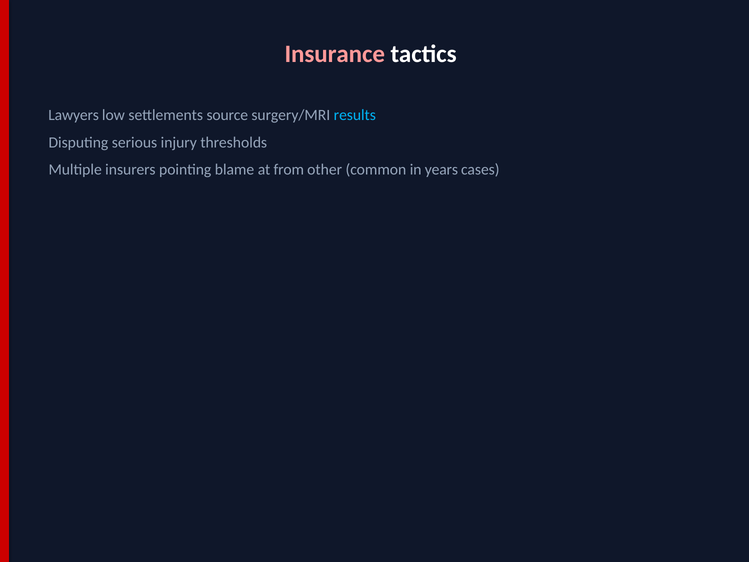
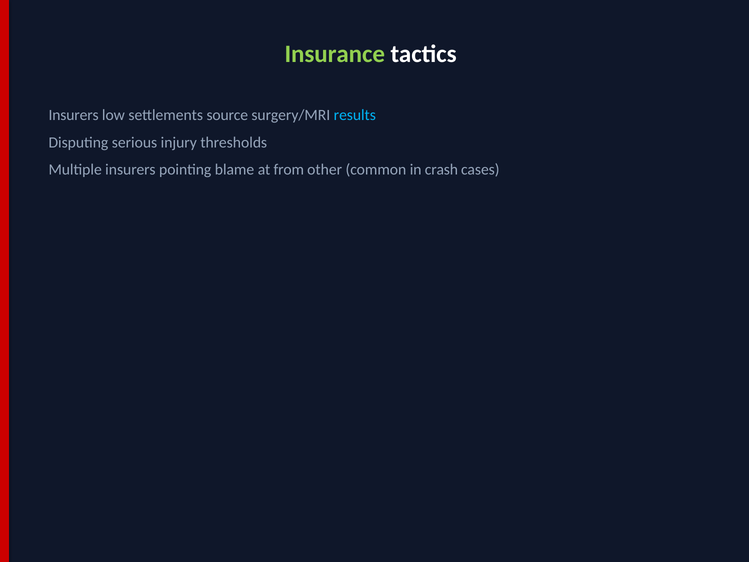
Insurance colour: pink -> light green (335, 54)
Lawyers: Lawyers -> Insurers (74, 115)
years: years -> crash (441, 169)
